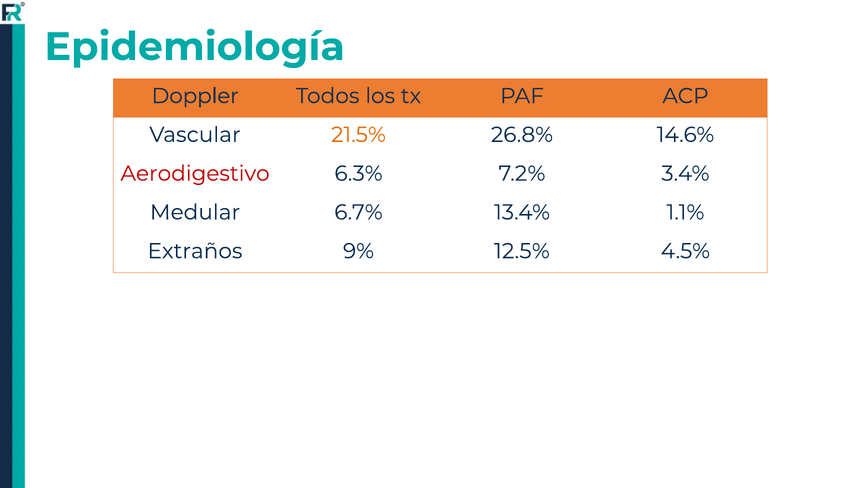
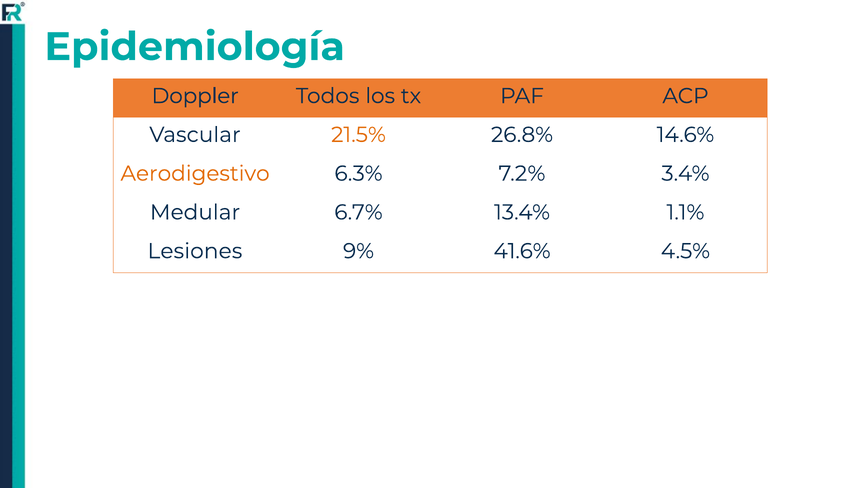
Aerodigestivo colour: red -> orange (195, 173)
Extraños: Extraños -> Lesiones (195, 251)
12.5%: 12.5% -> 41.6% (522, 251)
